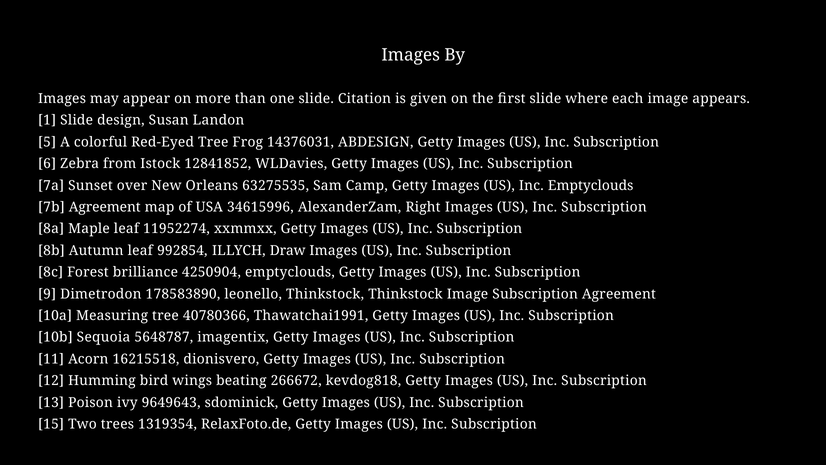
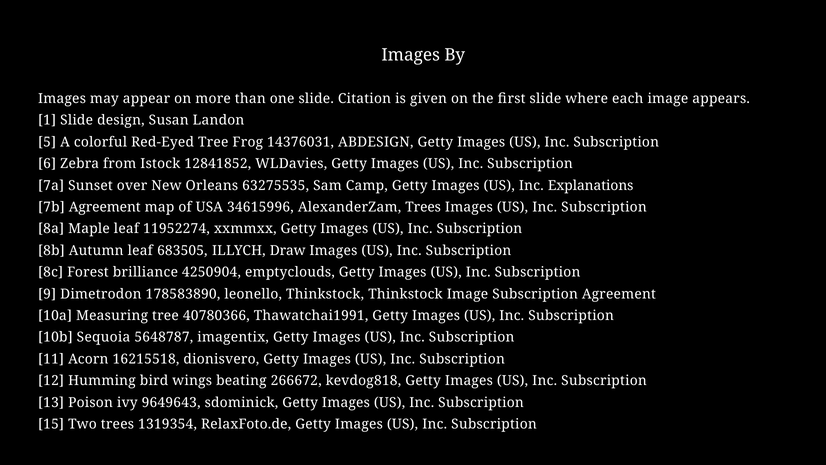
Inc Emptyclouds: Emptyclouds -> Explanations (591, 185)
AlexanderZam Right: Right -> Trees (423, 207)
992854: 992854 -> 683505 (182, 250)
